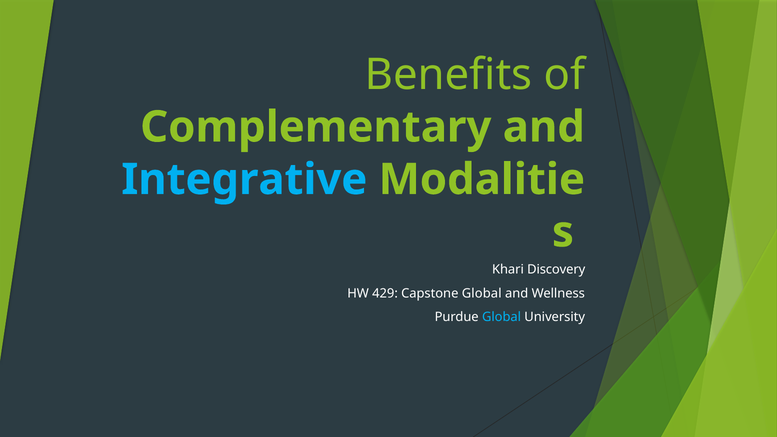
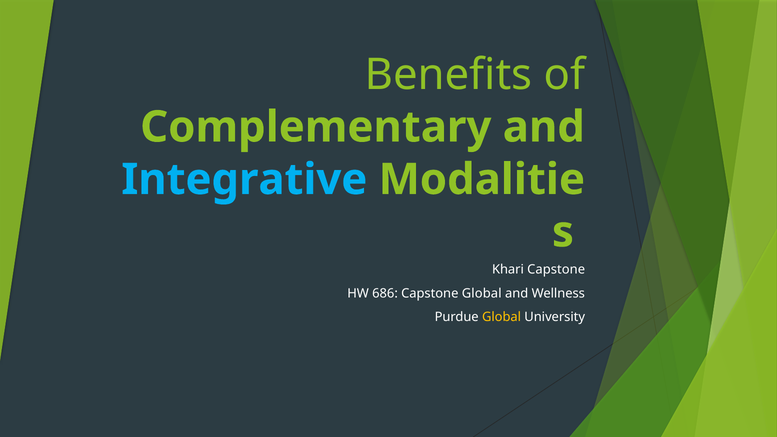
Khari Discovery: Discovery -> Capstone (556, 270)
429: 429 -> 686 (385, 293)
Global colour: light blue -> yellow (502, 317)
